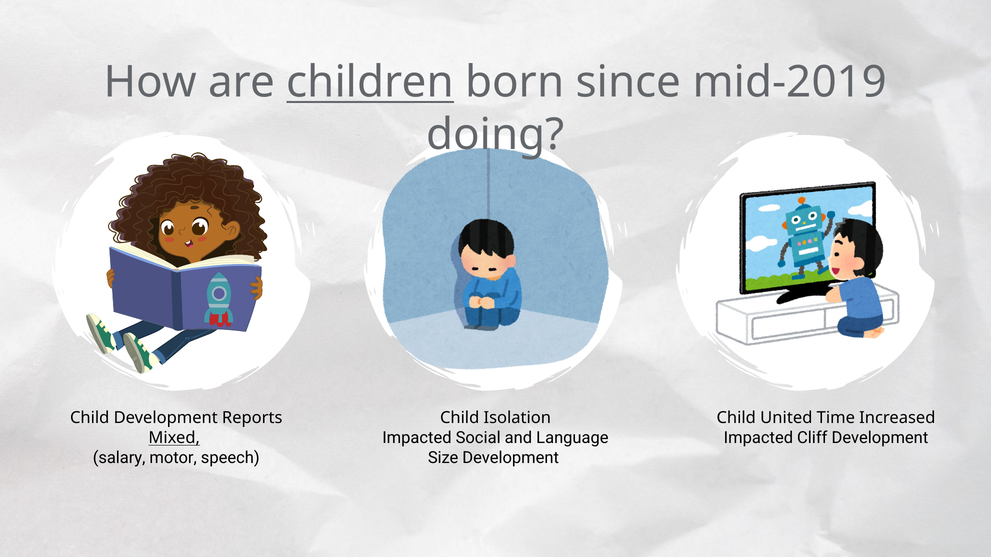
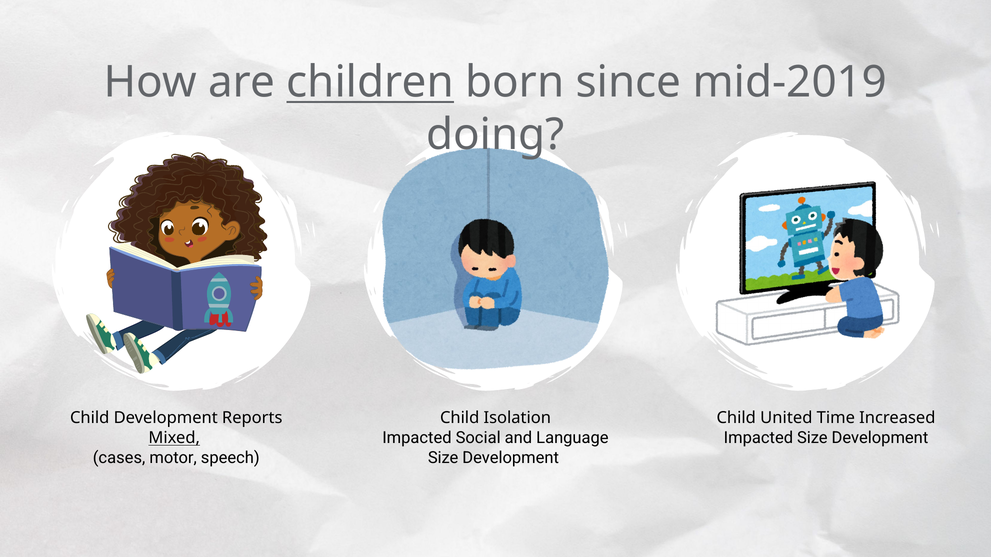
Impacted Cliff: Cliff -> Size (812, 438)
salary: salary -> cases (119, 458)
